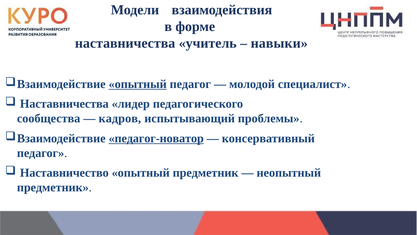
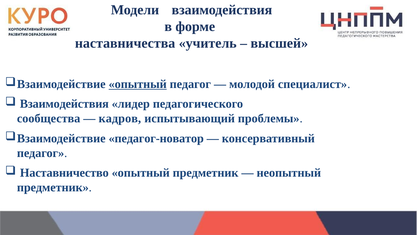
навыки: навыки -> высшей (279, 43)
Наставничества: Наставничества -> Взаимодействия (64, 104)
педагог-новатор underline: present -> none (156, 138)
